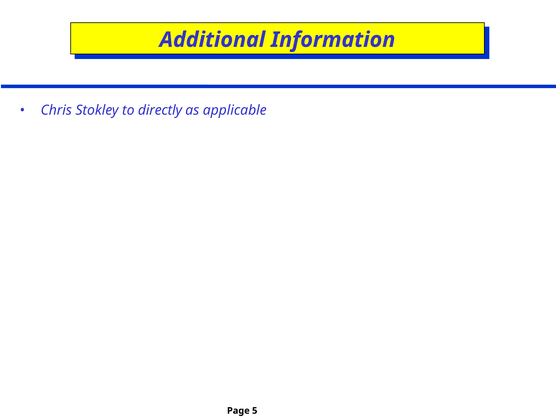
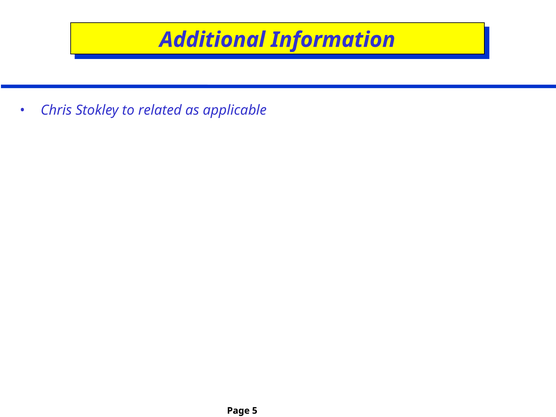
directly: directly -> related (160, 110)
